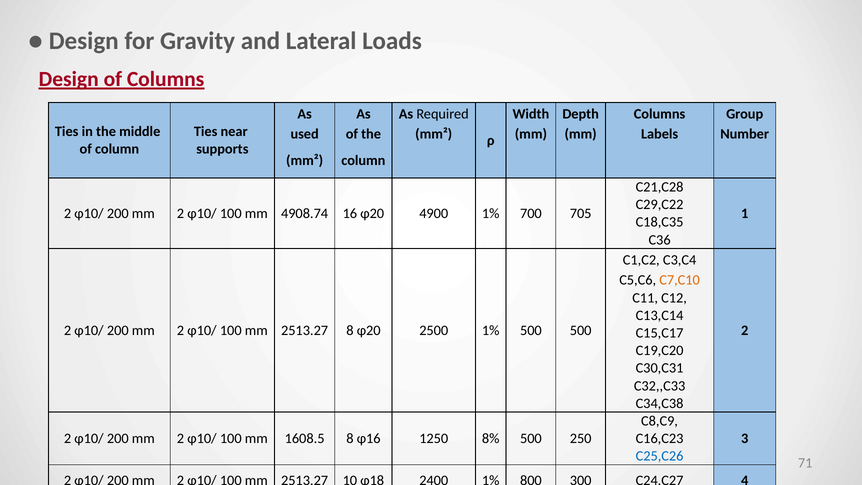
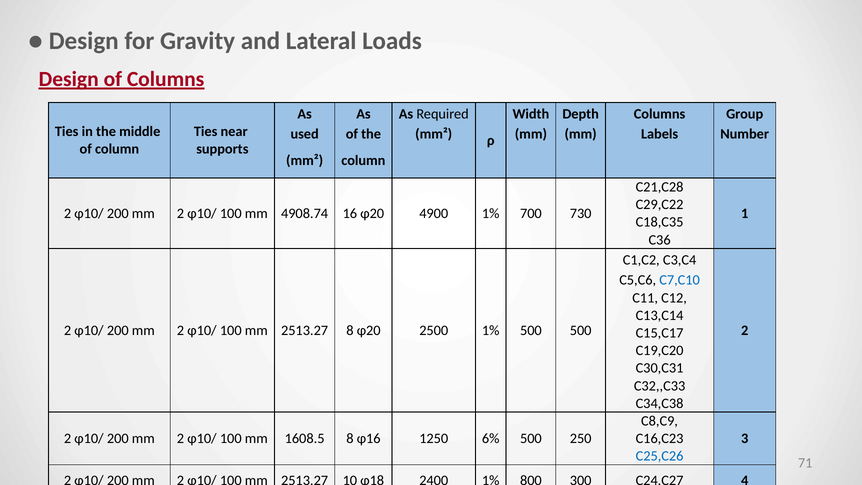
705: 705 -> 730 (581, 213)
C7,C10 colour: orange -> blue (680, 280)
8%: 8% -> 6% (491, 438)
